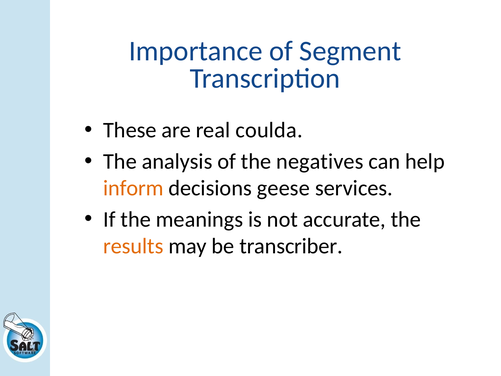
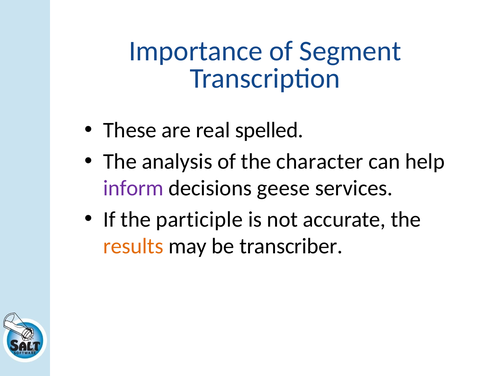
coulda: coulda -> spelled (269, 130)
negatives: negatives -> character (320, 161)
inform colour: orange -> purple (133, 188)
meanings: meanings -> participle (199, 219)
